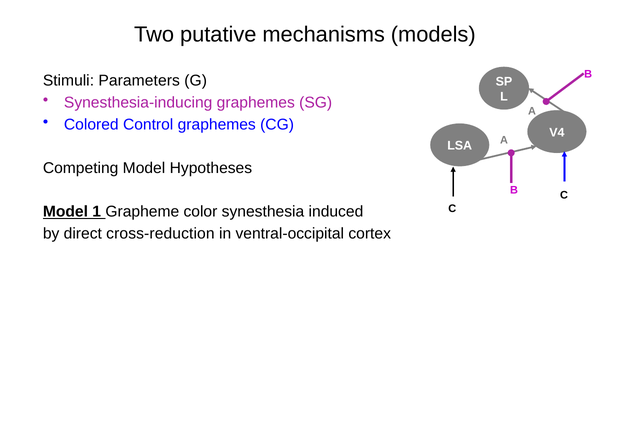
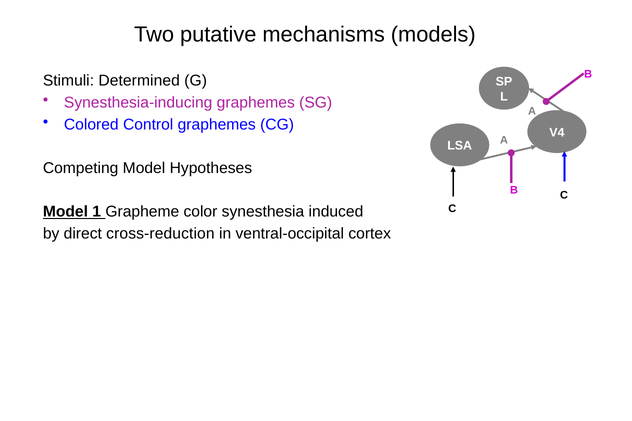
Parameters: Parameters -> Determined (139, 81)
